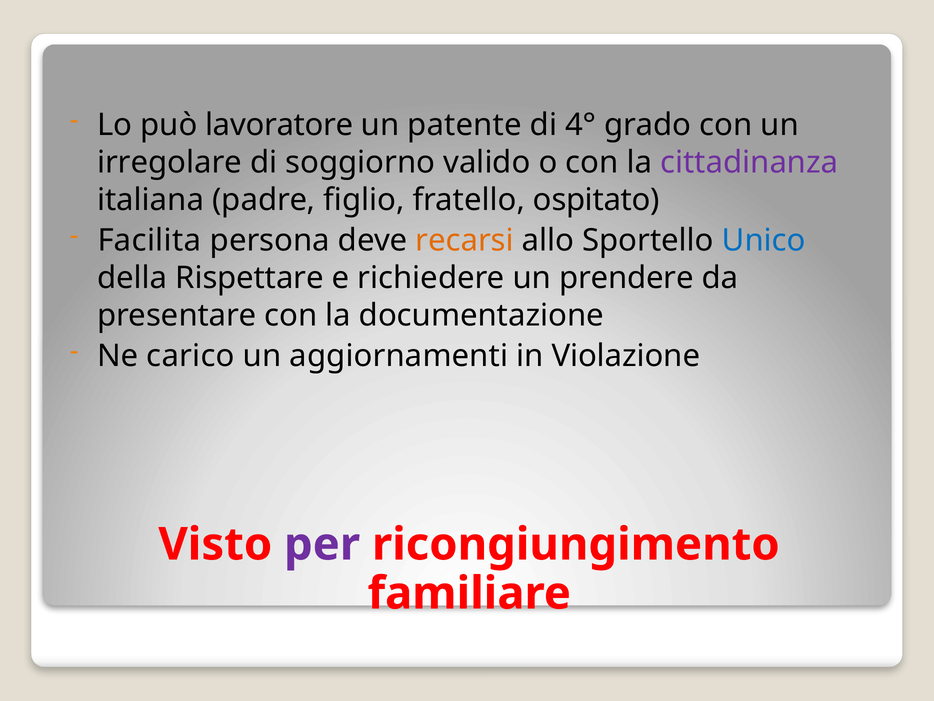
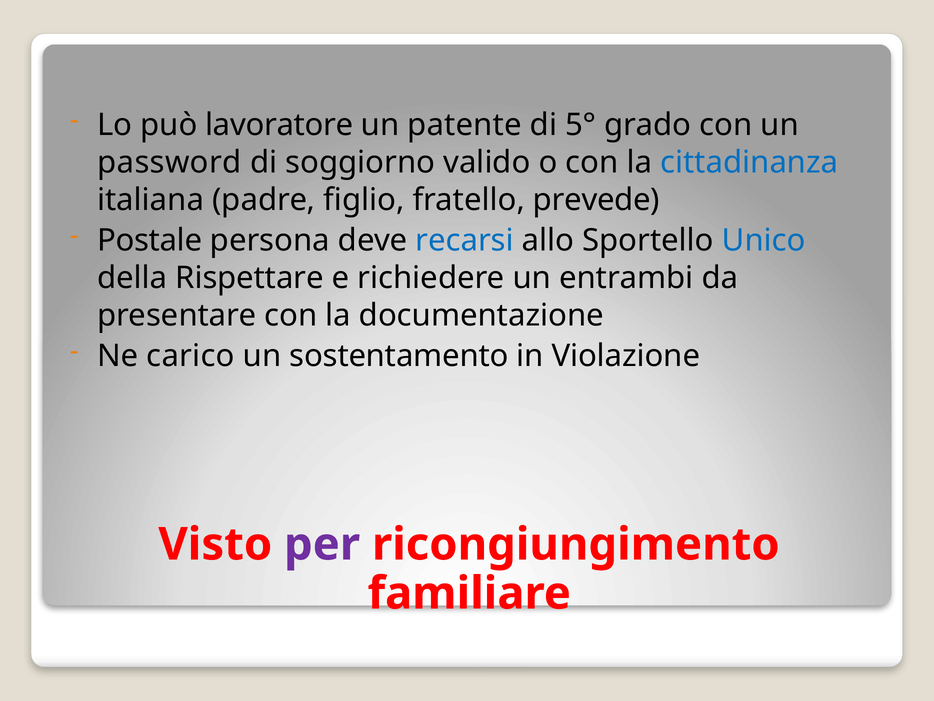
4°: 4° -> 5° (581, 125)
irregolare: irregolare -> password (169, 162)
cittadinanza colour: purple -> blue (749, 162)
ospitato: ospitato -> prevede (596, 200)
Facilita: Facilita -> Postale (150, 240)
recarsi colour: orange -> blue (465, 240)
prendere: prendere -> entrambi (626, 278)
aggiornamenti: aggiornamenti -> sostentamento (399, 356)
